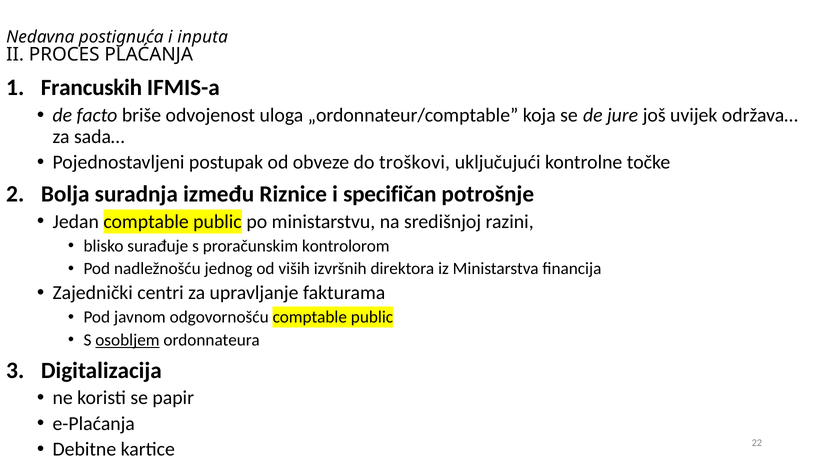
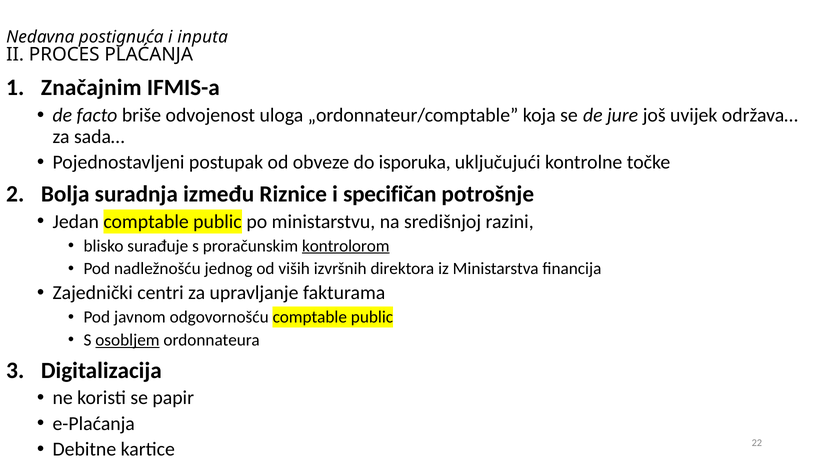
Francuskih: Francuskih -> Značajnim (91, 88)
troškovi: troškovi -> isporuka (415, 162)
kontrolorom underline: none -> present (346, 246)
